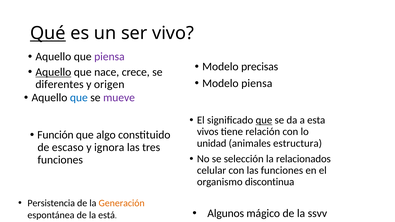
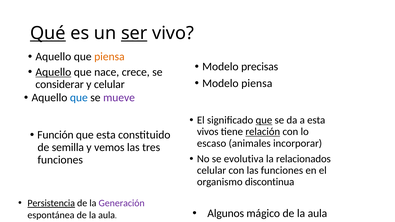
ser underline: none -> present (134, 33)
piensa colour: purple -> orange (109, 57)
diferentes: diferentes -> considerar (60, 85)
y origen: origen -> celular (109, 85)
relación underline: none -> present (263, 132)
que algo: algo -> esta (106, 135)
unidad: unidad -> escaso (212, 143)
estructura: estructura -> incorporar (298, 143)
escaso: escaso -> semilla (68, 147)
ignora: ignora -> vemos (109, 147)
selección: selección -> evolutiva (244, 159)
Persistencia underline: none -> present (51, 203)
Generación colour: orange -> purple (122, 203)
espontánea de la está: está -> aula (107, 215)
mágico de la ssvv: ssvv -> aula (317, 214)
